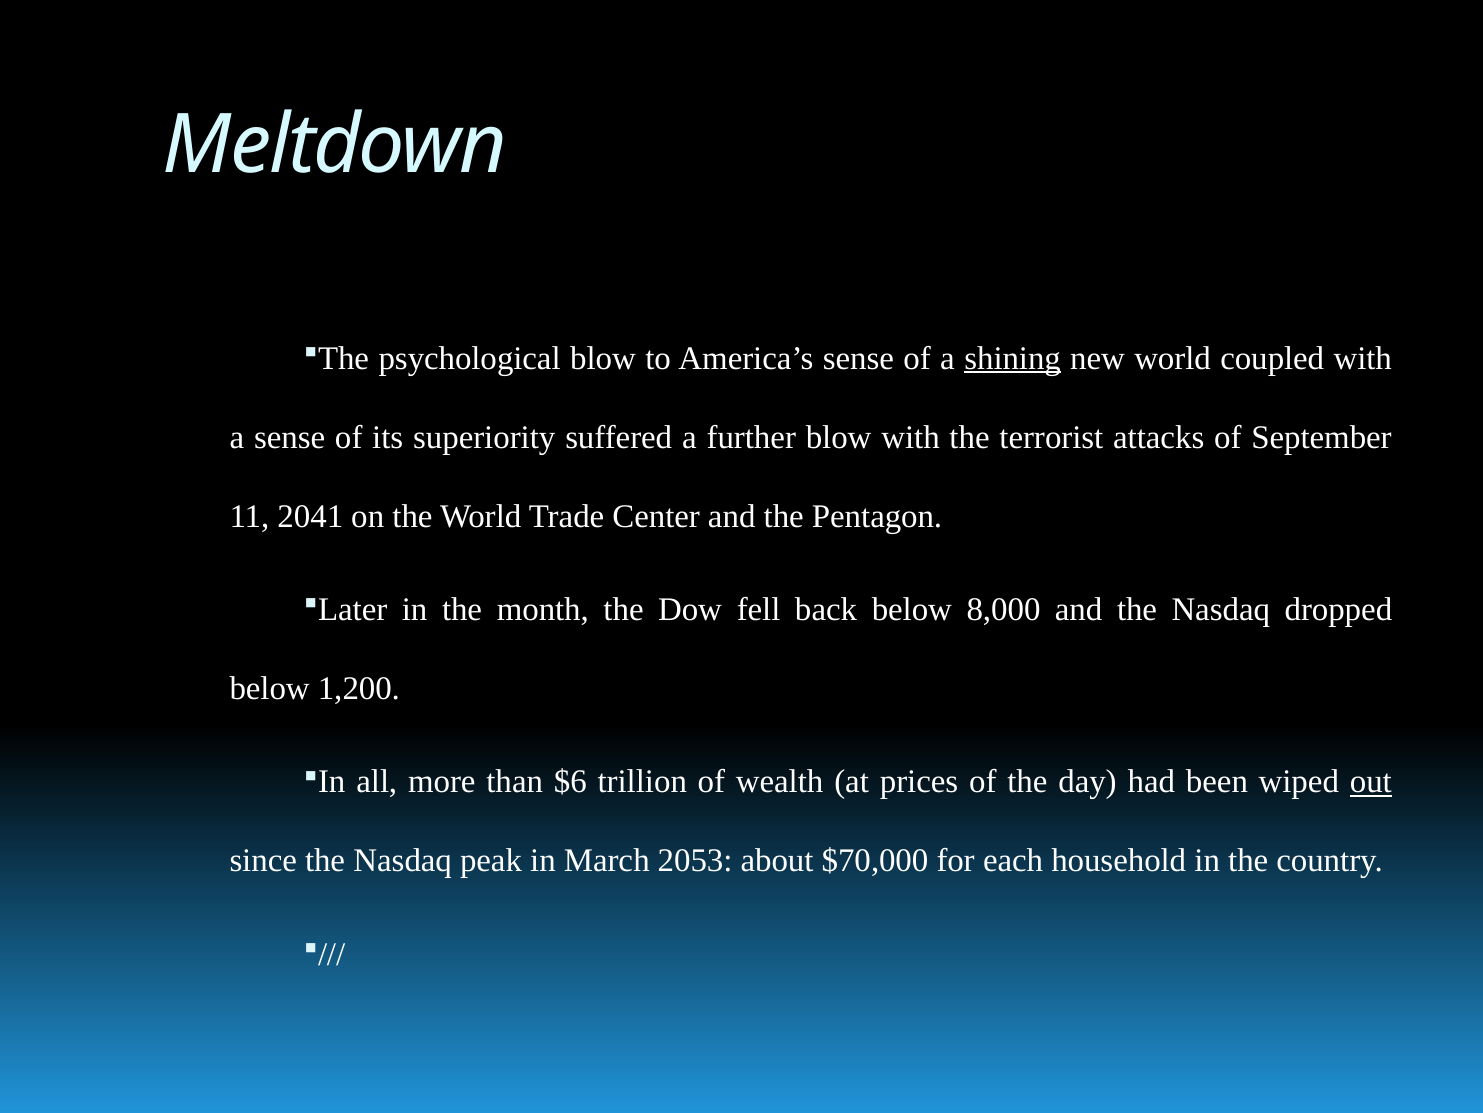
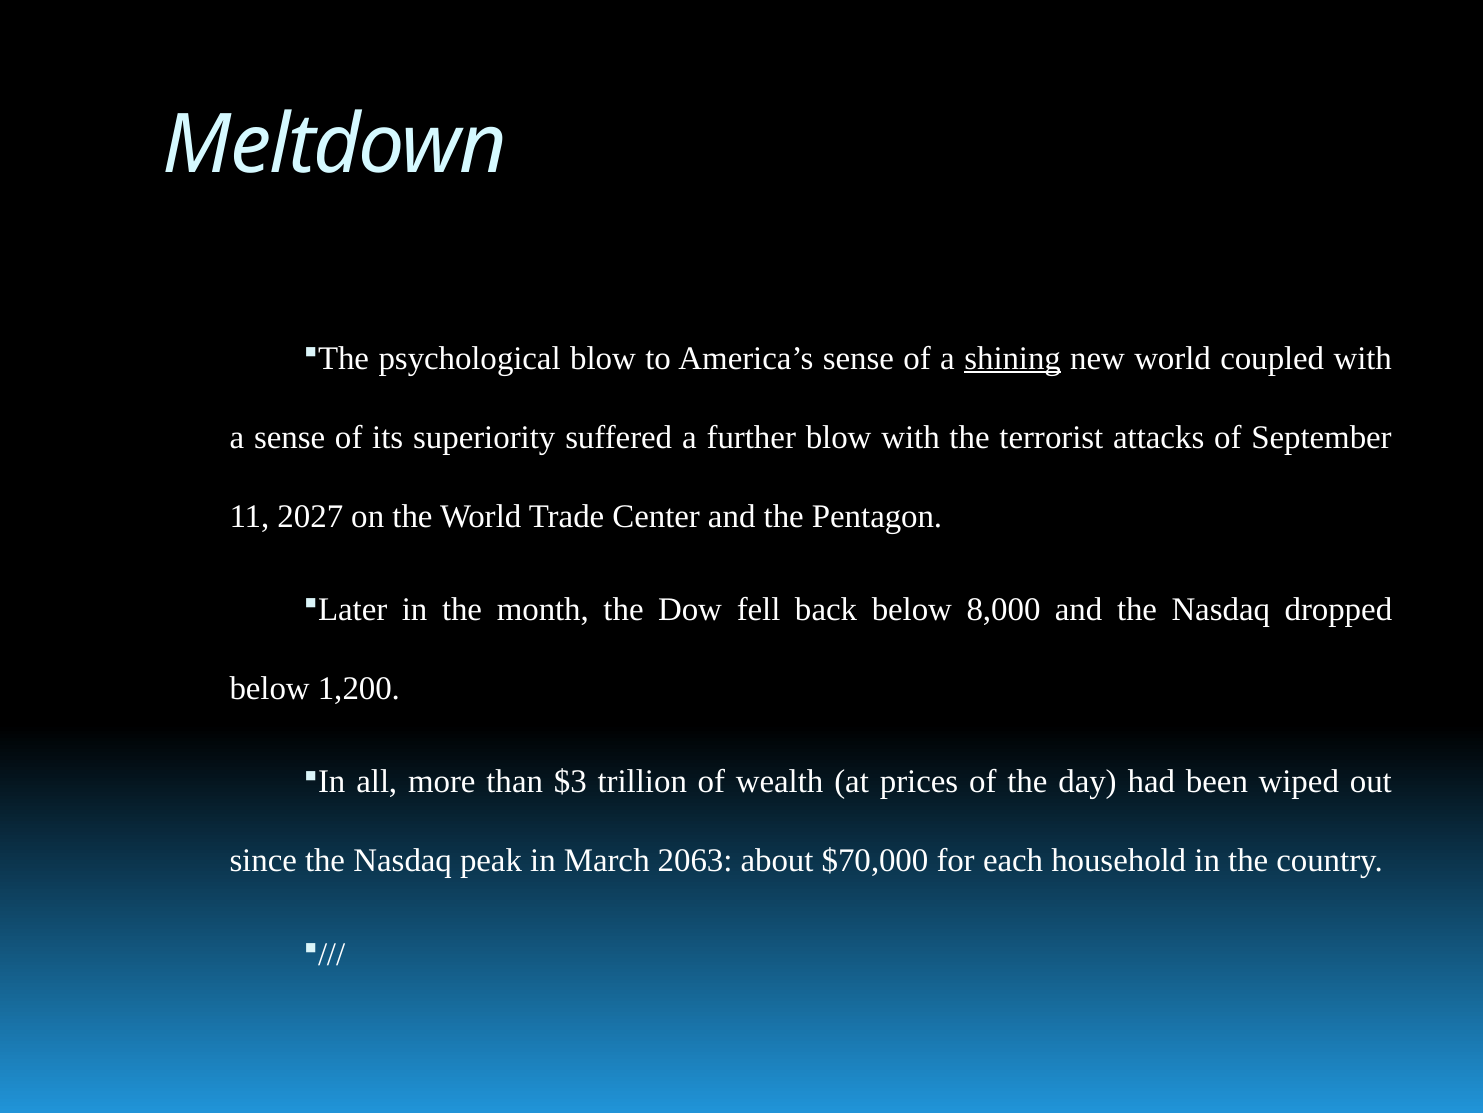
2041: 2041 -> 2027 (310, 516)
$6: $6 -> $3 (570, 782)
out underline: present -> none (1371, 782)
2053: 2053 -> 2063 (695, 860)
